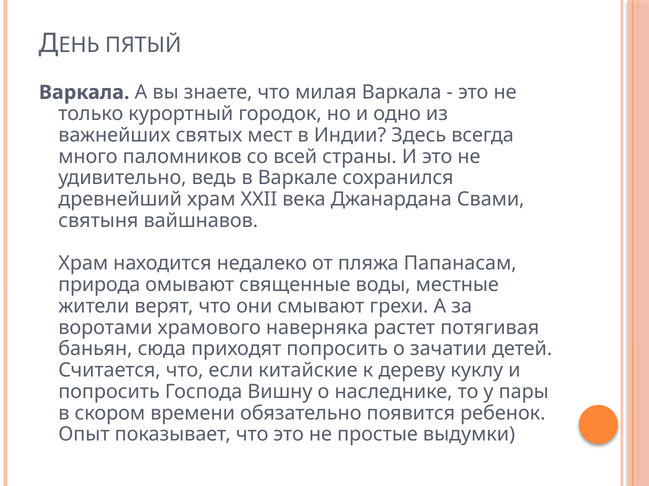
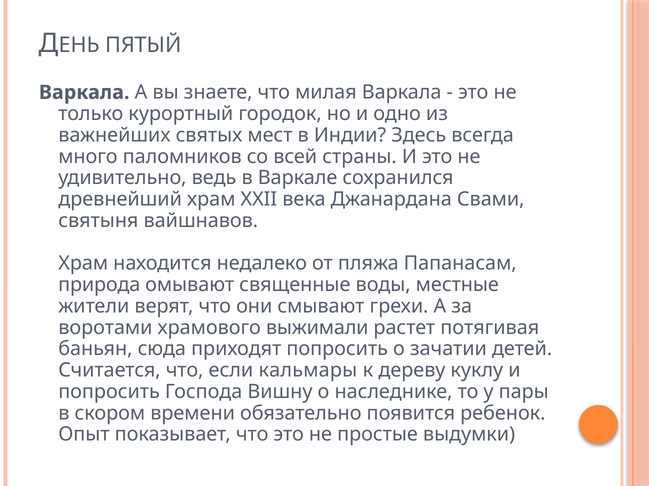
наверняка: наверняка -> выжимали (317, 328)
китайские: китайские -> кальмары (308, 371)
